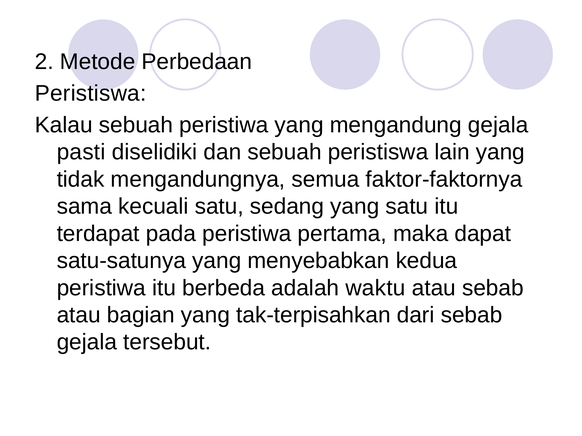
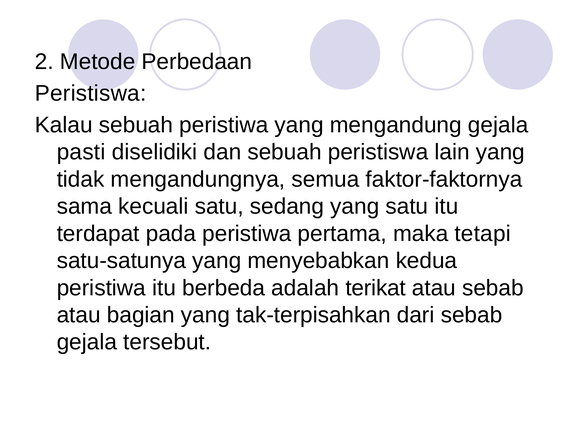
dapat: dapat -> tetapi (483, 234)
waktu: waktu -> terikat (376, 288)
